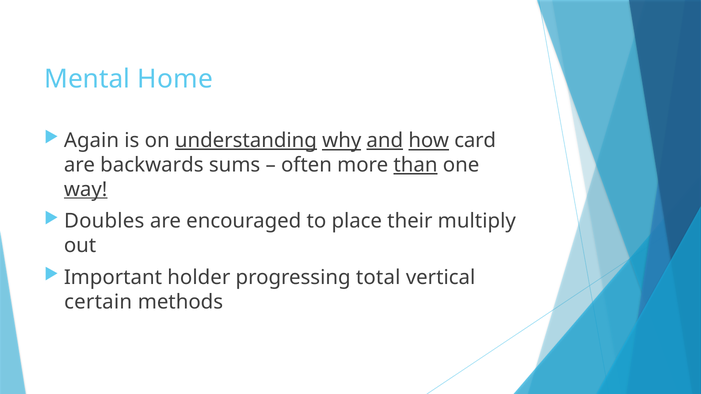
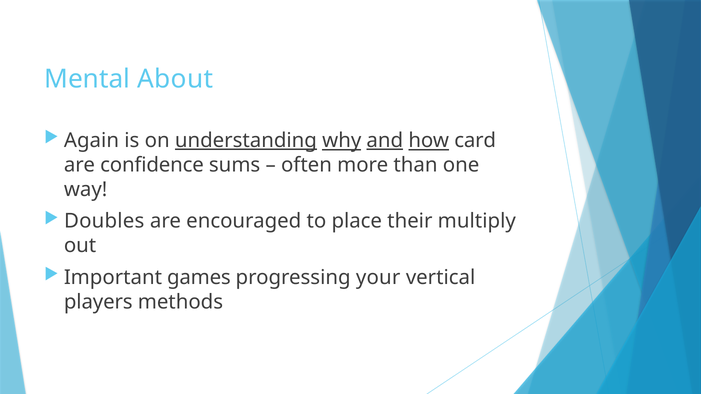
Home: Home -> About (175, 79)
backwards: backwards -> confidence (152, 165)
than underline: present -> none (416, 165)
way underline: present -> none (86, 189)
holder: holder -> games (199, 278)
total: total -> your (378, 278)
certain: certain -> players (98, 302)
